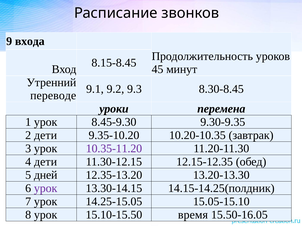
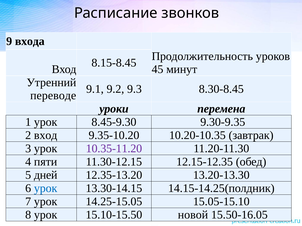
2 дети: дети -> вход (46, 136)
4 дети: дети -> пяти (46, 162)
урок colour: purple -> blue (46, 189)
время: время -> новой (193, 215)
